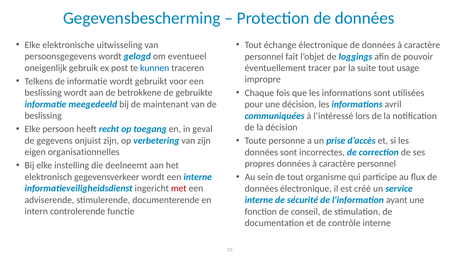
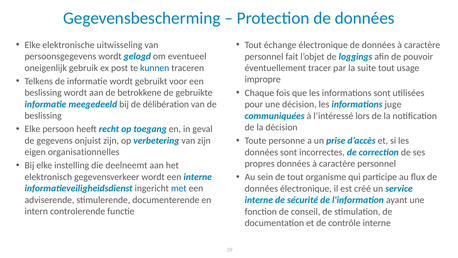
maintenant: maintenant -> délibération (166, 104)
avril: avril -> juge (393, 104)
met colour: red -> blue (179, 188)
